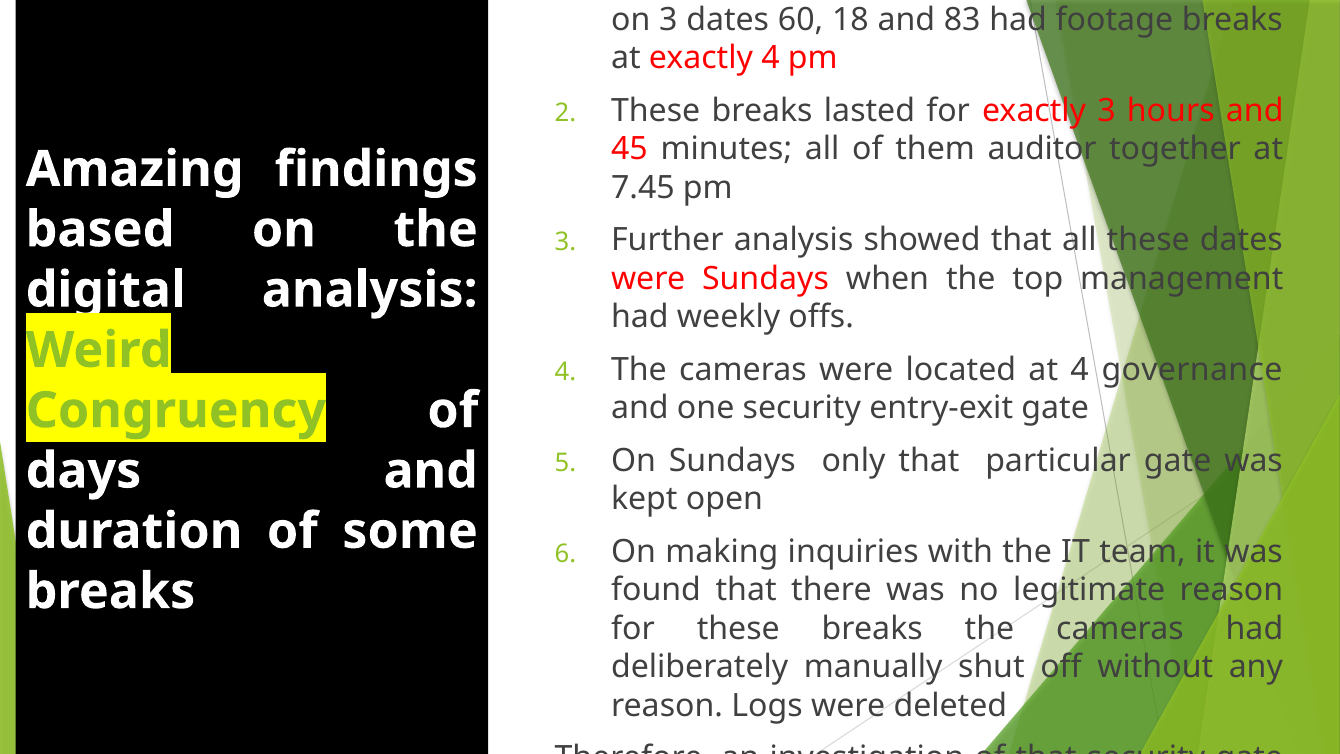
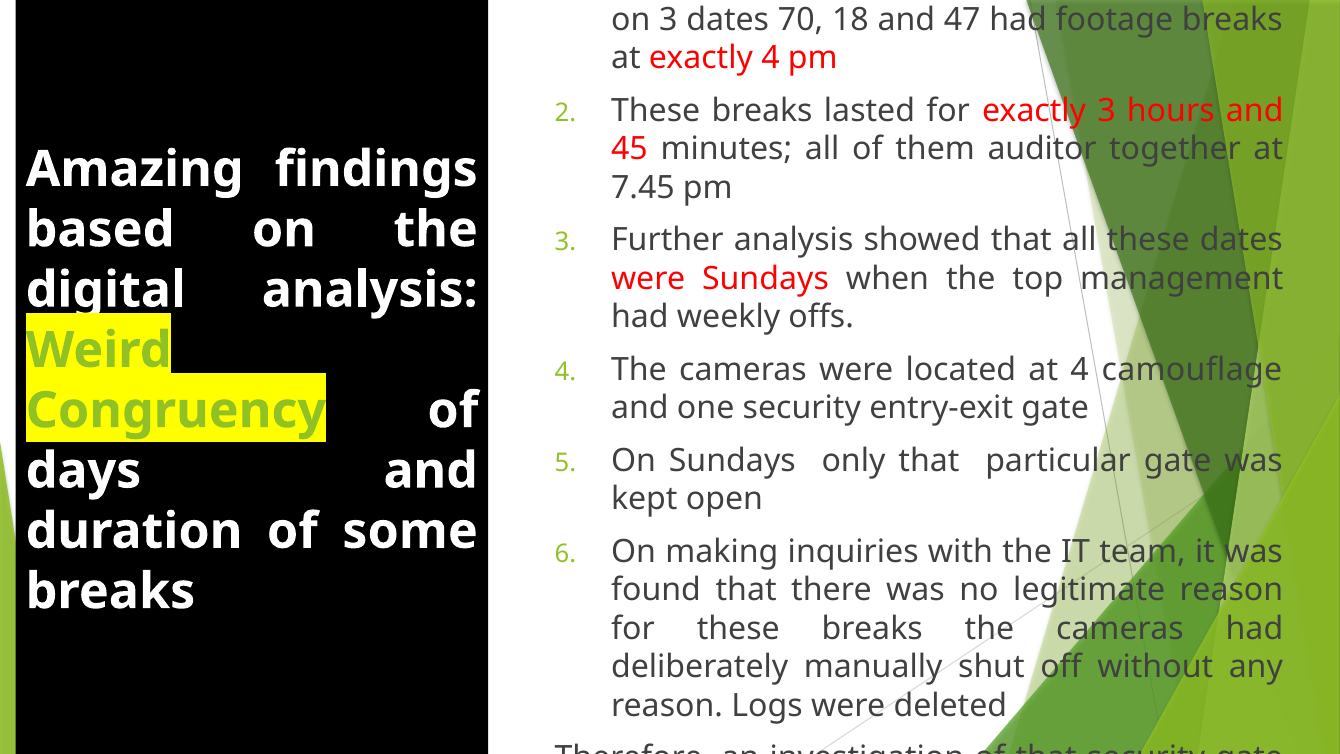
60: 60 -> 70 (801, 20)
83: 83 -> 47 (962, 20)
governance: governance -> camouflage (1192, 370)
